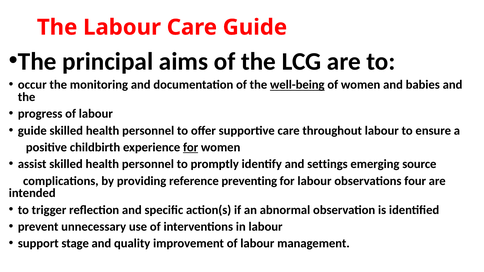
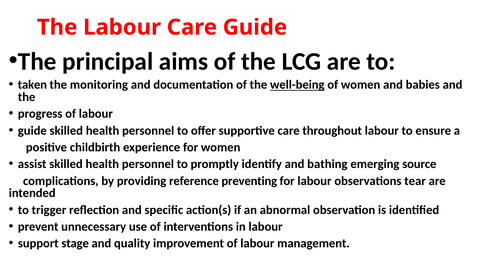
occur: occur -> taken (32, 85)
for underline: present -> none (191, 147)
settings: settings -> bathing (327, 164)
four: four -> tear (415, 181)
